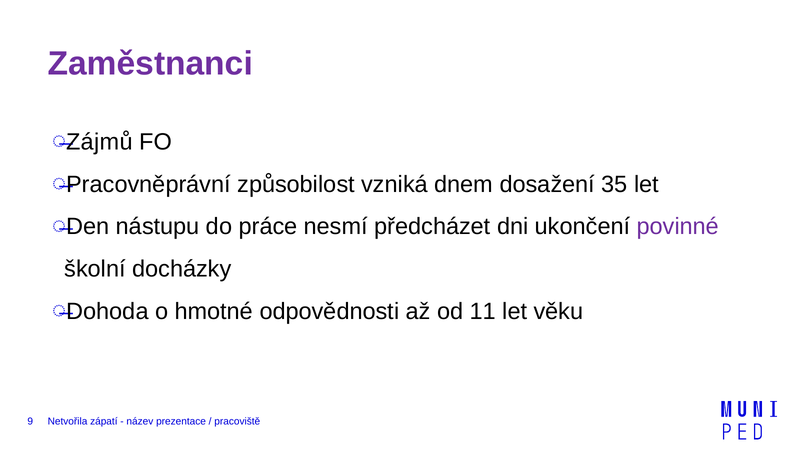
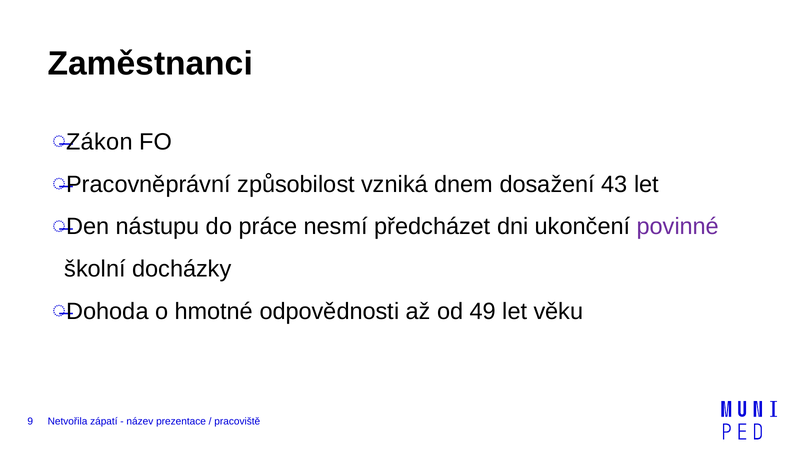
Zaměstnanci colour: purple -> black (150, 63)
Zájmů: Zájmů -> Zákon (100, 142)
35: 35 -> 43 (615, 184)
11: 11 -> 49 (483, 311)
